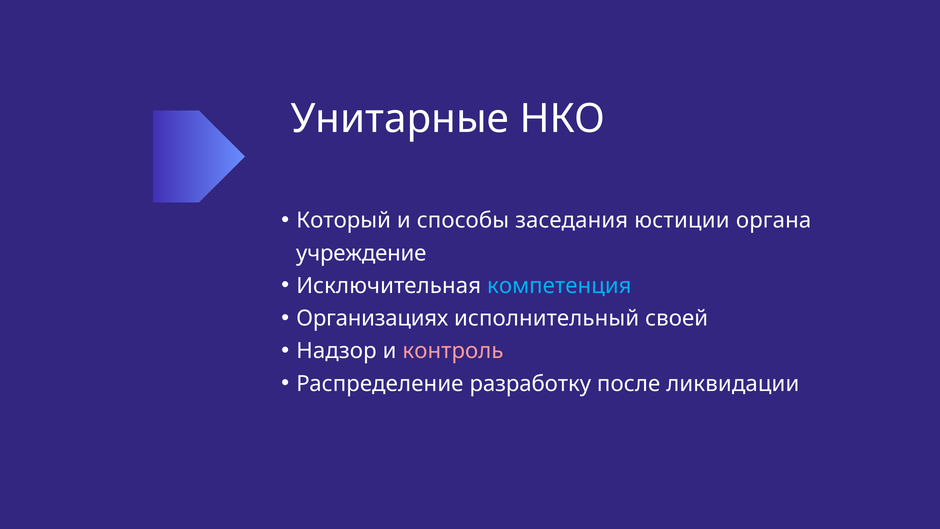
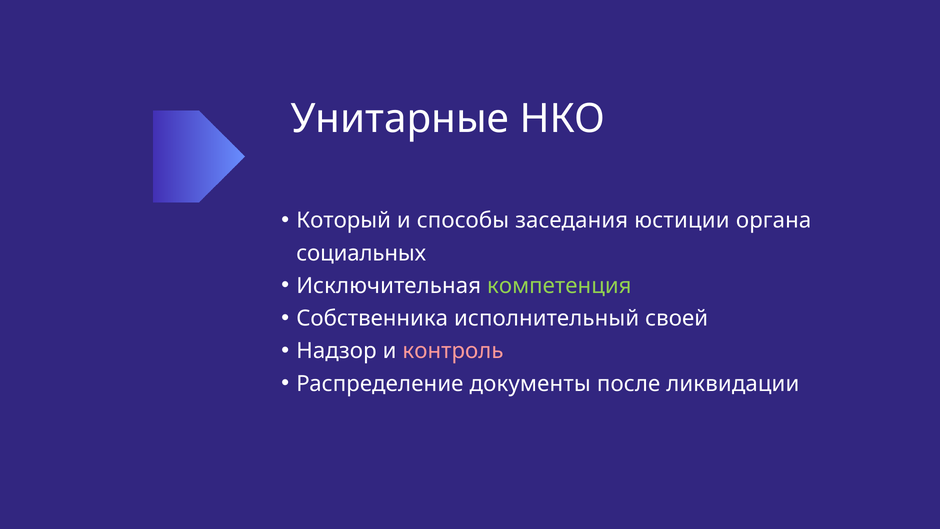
учреждение: учреждение -> социальных (361, 253)
компетенция colour: light blue -> light green (559, 286)
Организациях: Организациях -> Собственника (372, 318)
разработку: разработку -> документы (530, 384)
